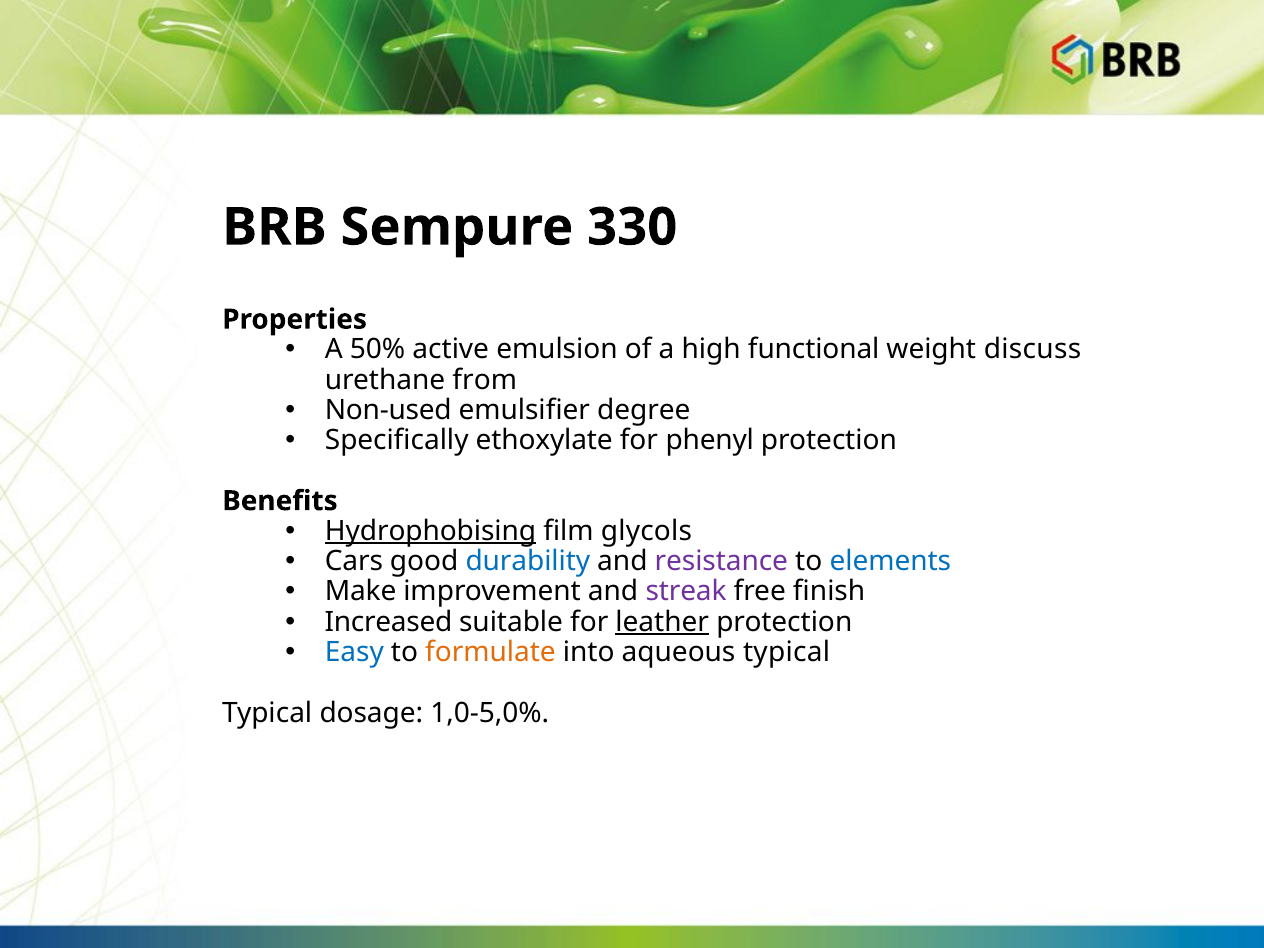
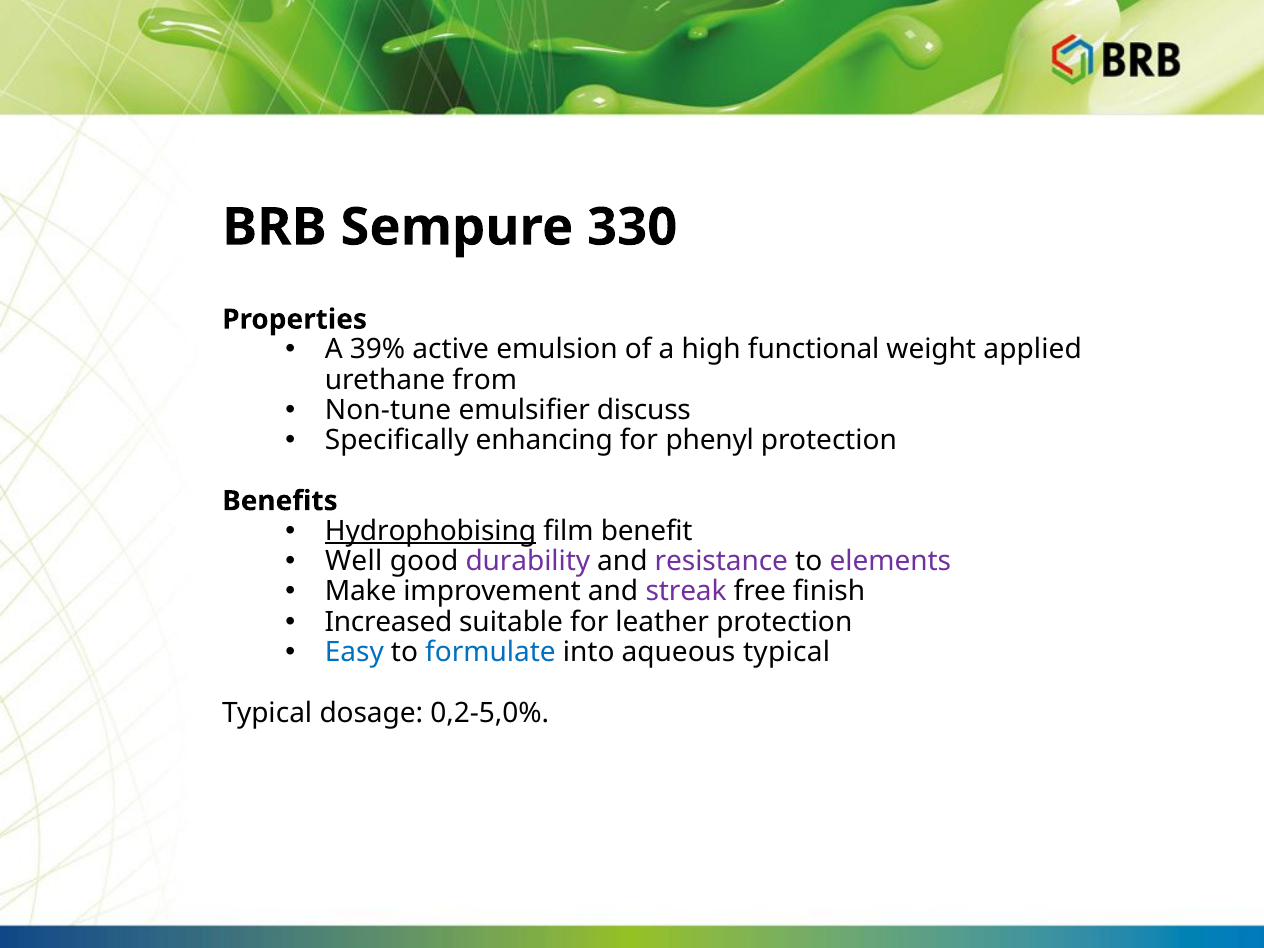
50%: 50% -> 39% (378, 350)
discuss: discuss -> applied (1033, 350)
Non-used: Non-used -> Non-tune (388, 410)
degree: degree -> discuss (644, 410)
ethoxylate: ethoxylate -> enhancing (544, 440)
glycols: glycols -> benefit (647, 531)
Cars: Cars -> Well (354, 561)
durability colour: blue -> purple (528, 561)
elements colour: blue -> purple (890, 561)
leather underline: present -> none (662, 622)
formulate colour: orange -> blue (490, 652)
1,0-5,0%: 1,0-5,0% -> 0,2-5,0% (490, 713)
